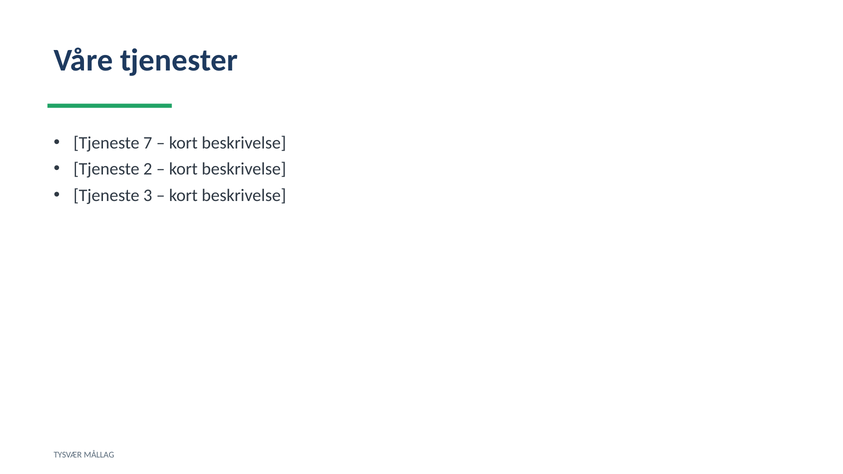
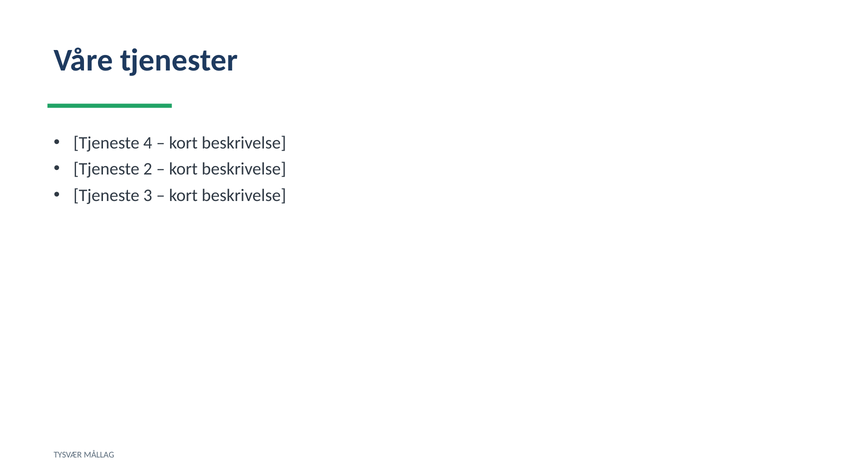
7: 7 -> 4 (148, 143)
